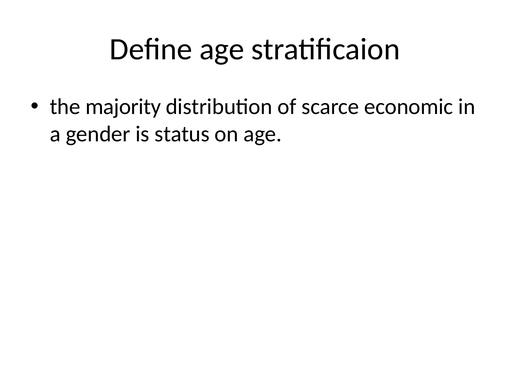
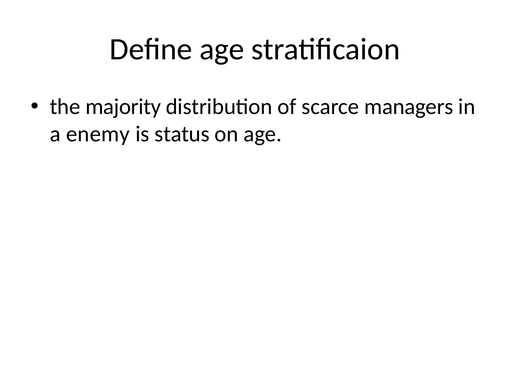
economic: economic -> managers (409, 107)
gender: gender -> enemy (98, 134)
